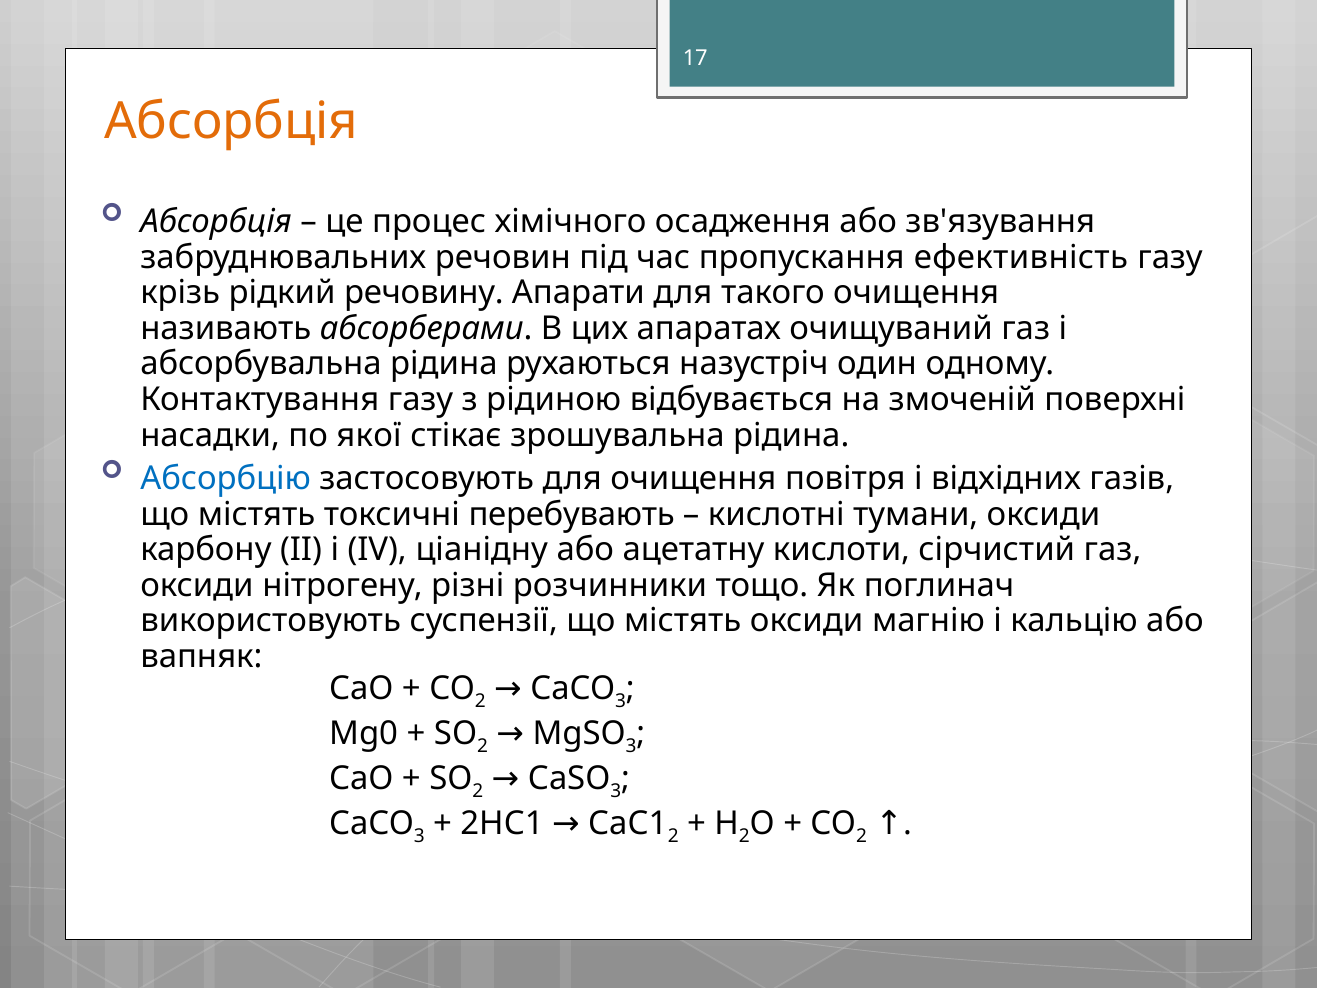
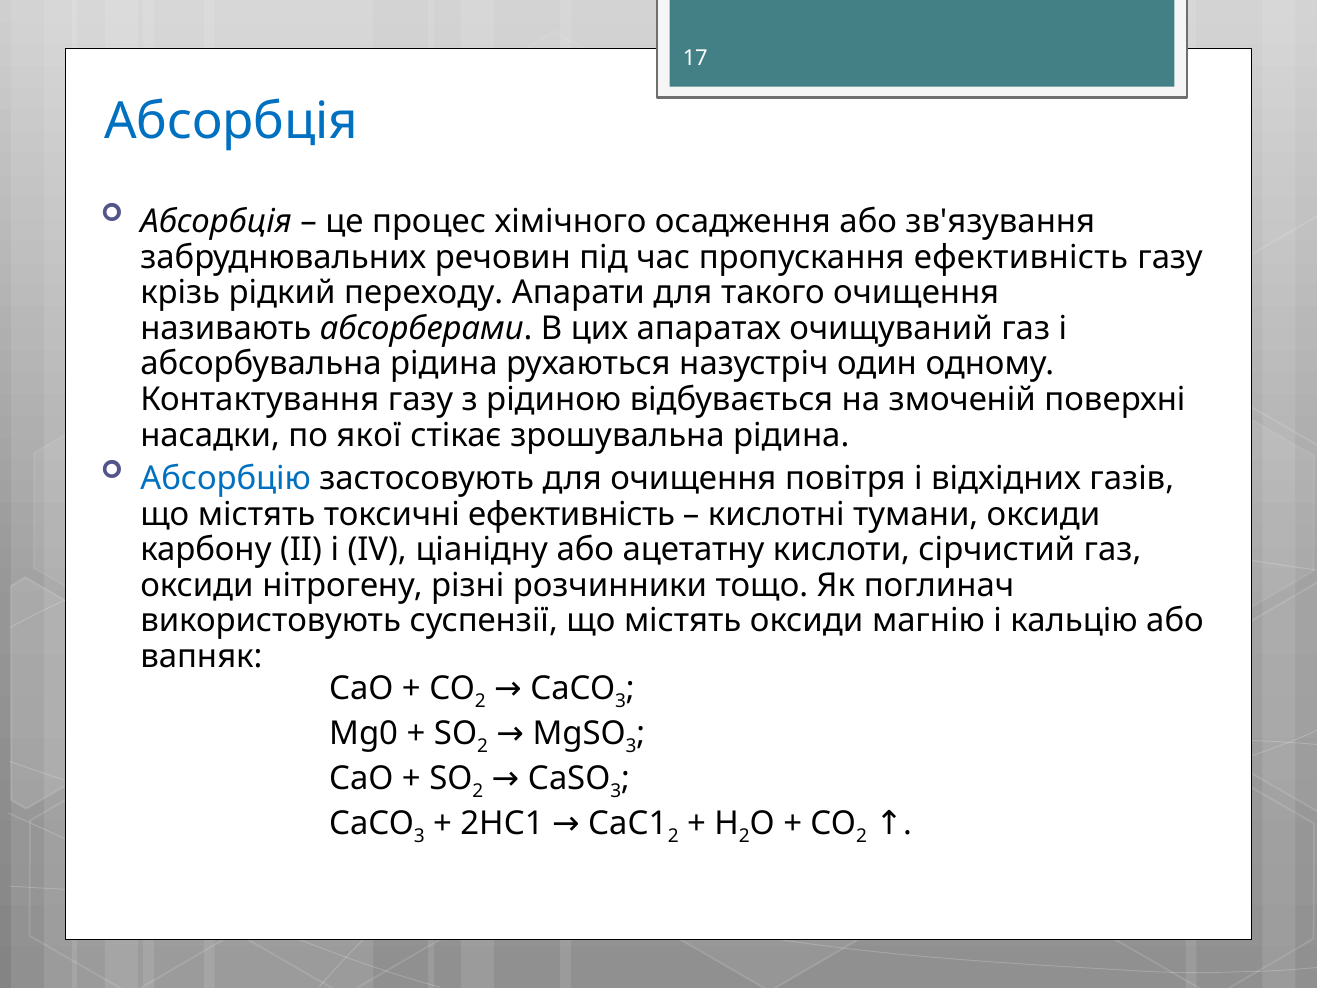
Абсорбція colour: orange -> blue (231, 121)
речовину: речовину -> переходу (424, 293)
токсичні перебувають: перебувають -> ефективність (572, 514)
